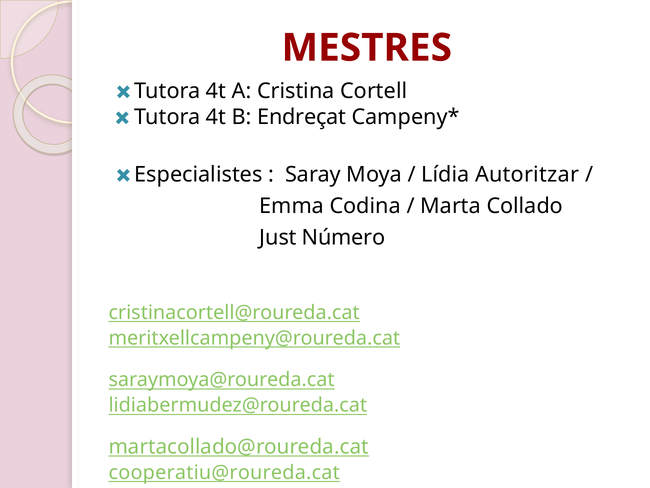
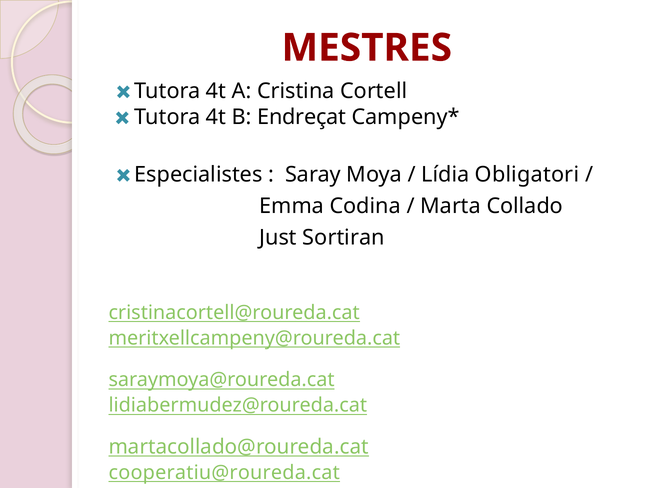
Autoritzar: Autoritzar -> Obligatori (527, 174)
Número: Número -> Sortiran (344, 237)
